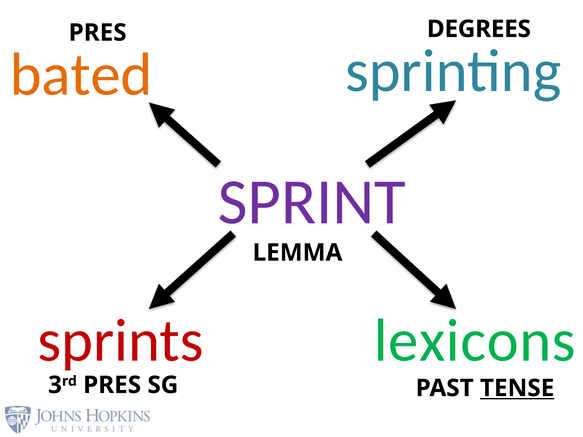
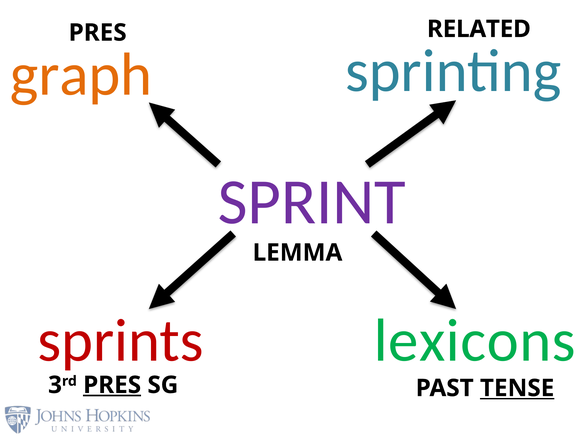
DEGREES: DEGREES -> RELATED (479, 29)
bated: bated -> graph (81, 75)
PRES underline: none -> present (112, 385)
